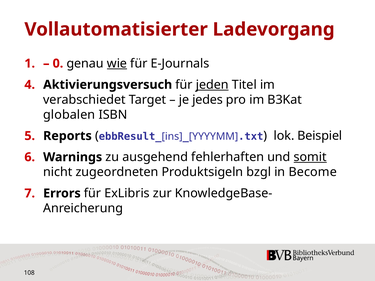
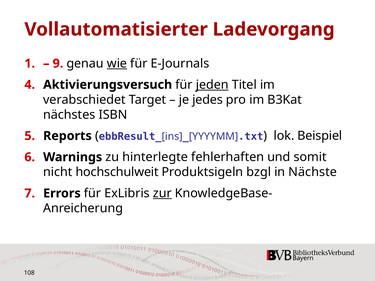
0: 0 -> 9 (58, 64)
globalen: globalen -> nächstes (69, 115)
ausgehend: ausgehend -> hinterlegte (155, 157)
somit underline: present -> none (310, 157)
zugeordneten: zugeordneten -> hochschulweit (117, 172)
Become: Become -> Nächste (313, 172)
zur underline: none -> present (162, 193)
